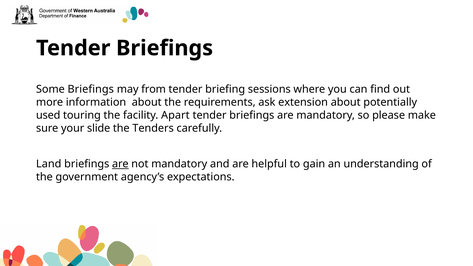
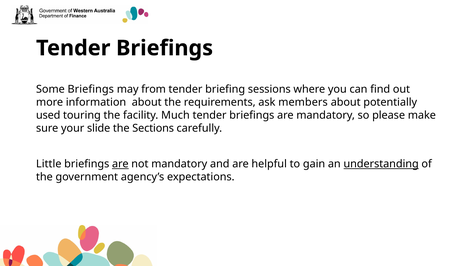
extension: extension -> members (303, 102)
Apart: Apart -> Much (175, 115)
Tenders: Tenders -> Sections (153, 128)
Land: Land -> Little (49, 164)
understanding underline: none -> present (381, 164)
